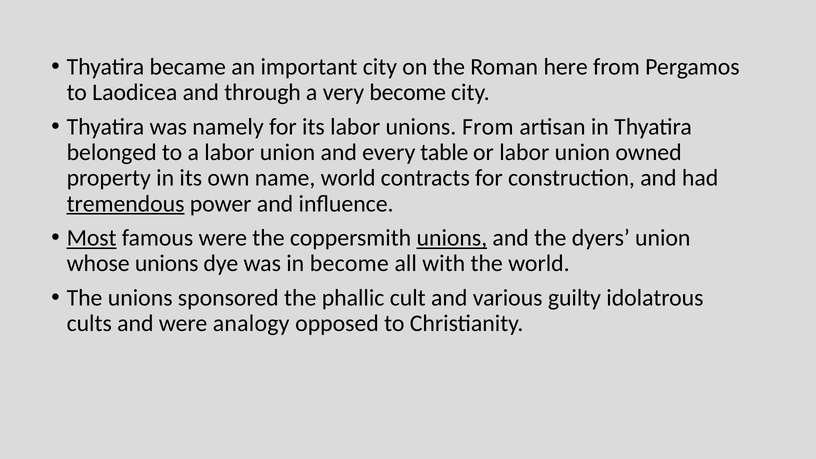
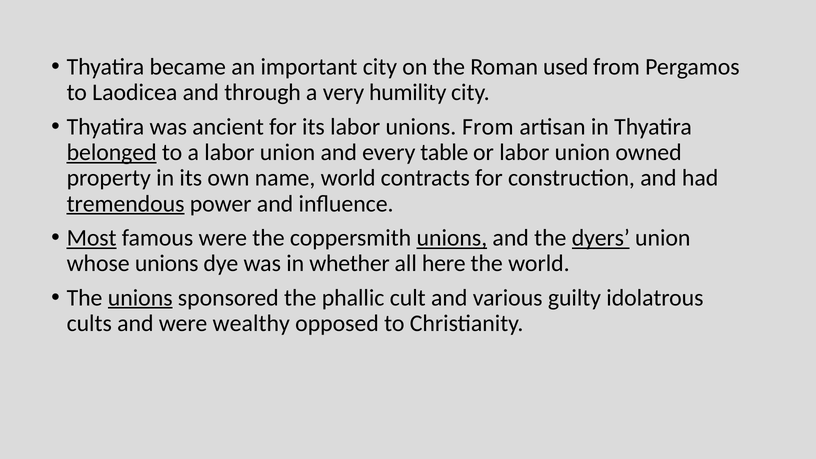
here: here -> used (566, 67)
very become: become -> humility (408, 93)
namely: namely -> ancient (228, 127)
belonged underline: none -> present (112, 152)
dyers underline: none -> present (601, 238)
in become: become -> whether (350, 263)
with: with -> here (444, 263)
unions underline: none -> present (140, 298)
analogy: analogy -> wealthy (251, 323)
